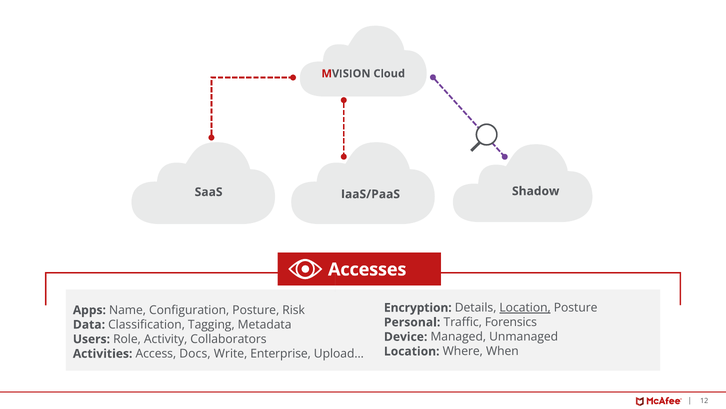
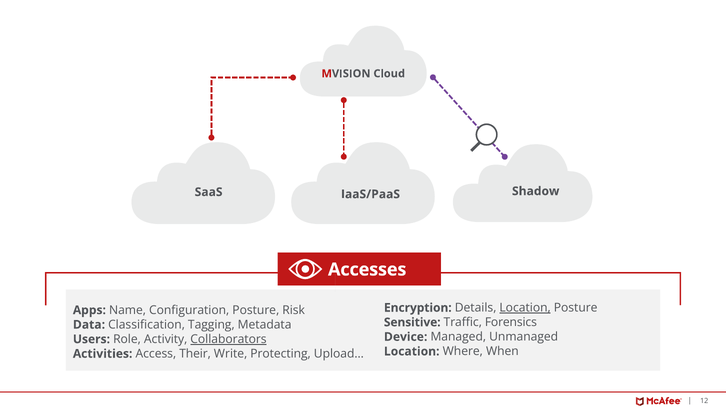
Personal: Personal -> Sensitive (412, 322)
Collaborators underline: none -> present (228, 339)
Docs: Docs -> Their (195, 353)
Enterprise: Enterprise -> Protecting (281, 353)
